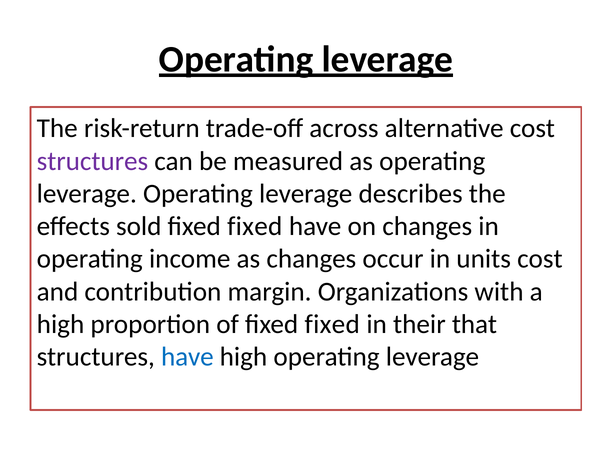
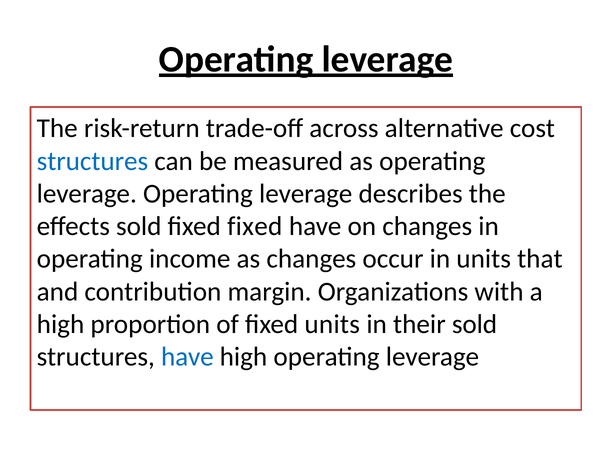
structures colour: purple -> blue (92, 161)
units cost: cost -> that (540, 259)
of fixed fixed: fixed -> units (332, 324)
their that: that -> sold (474, 324)
